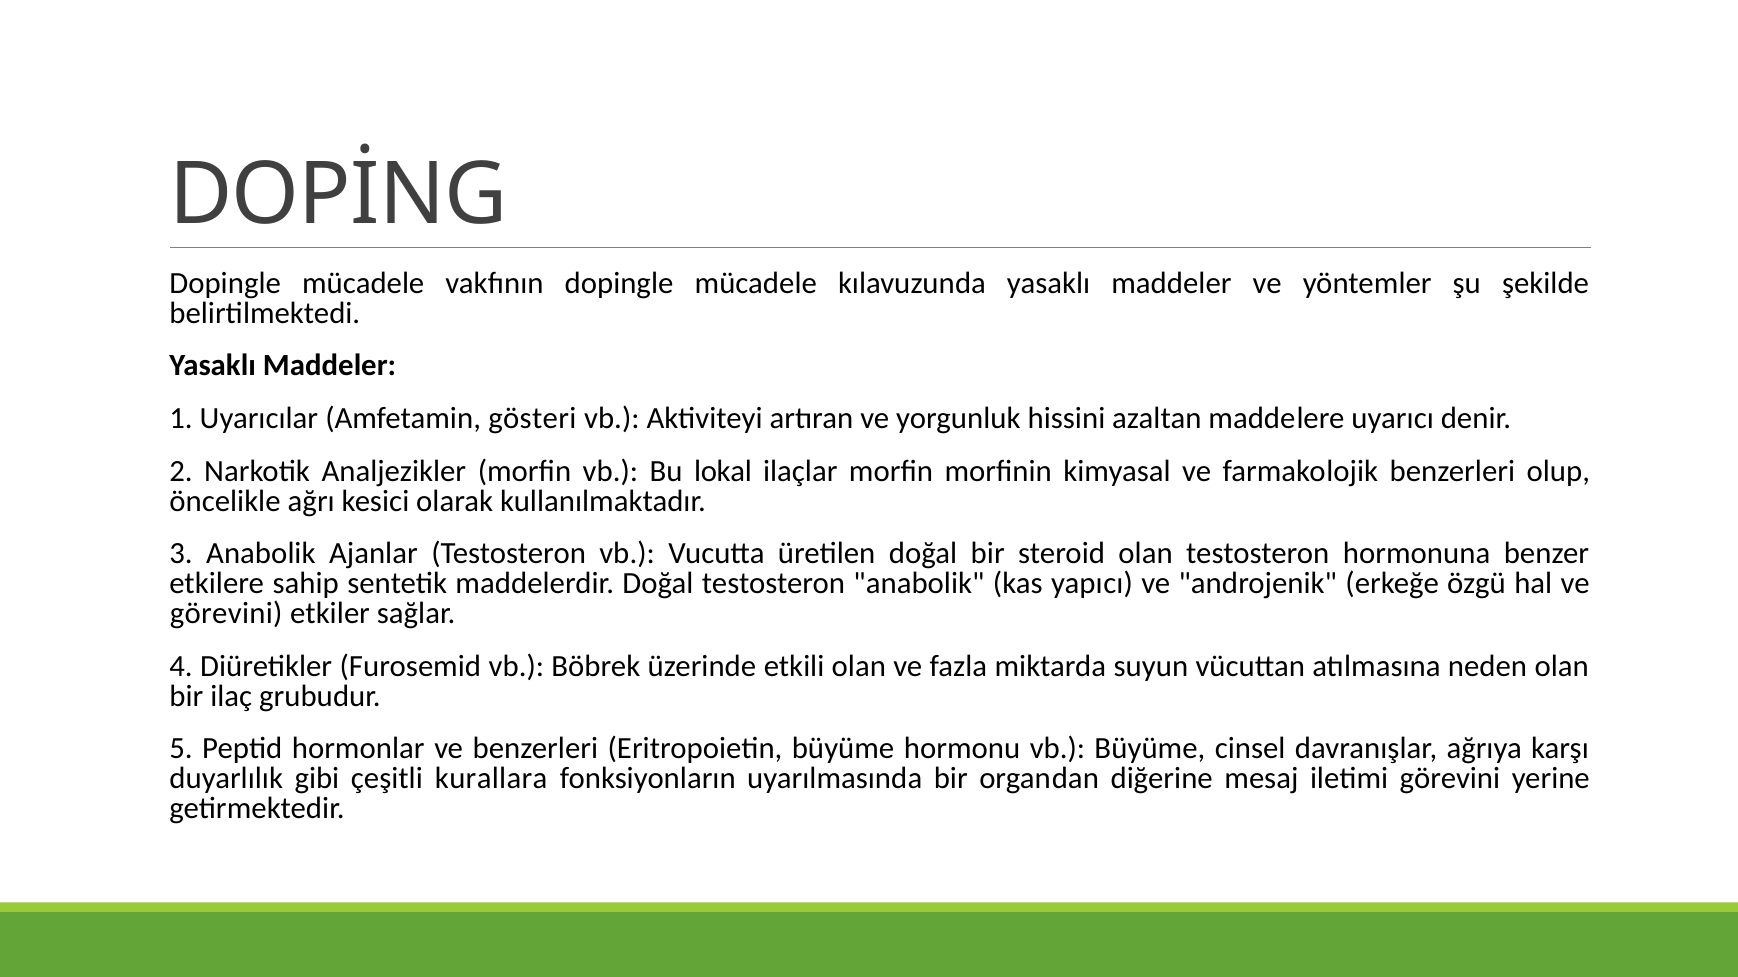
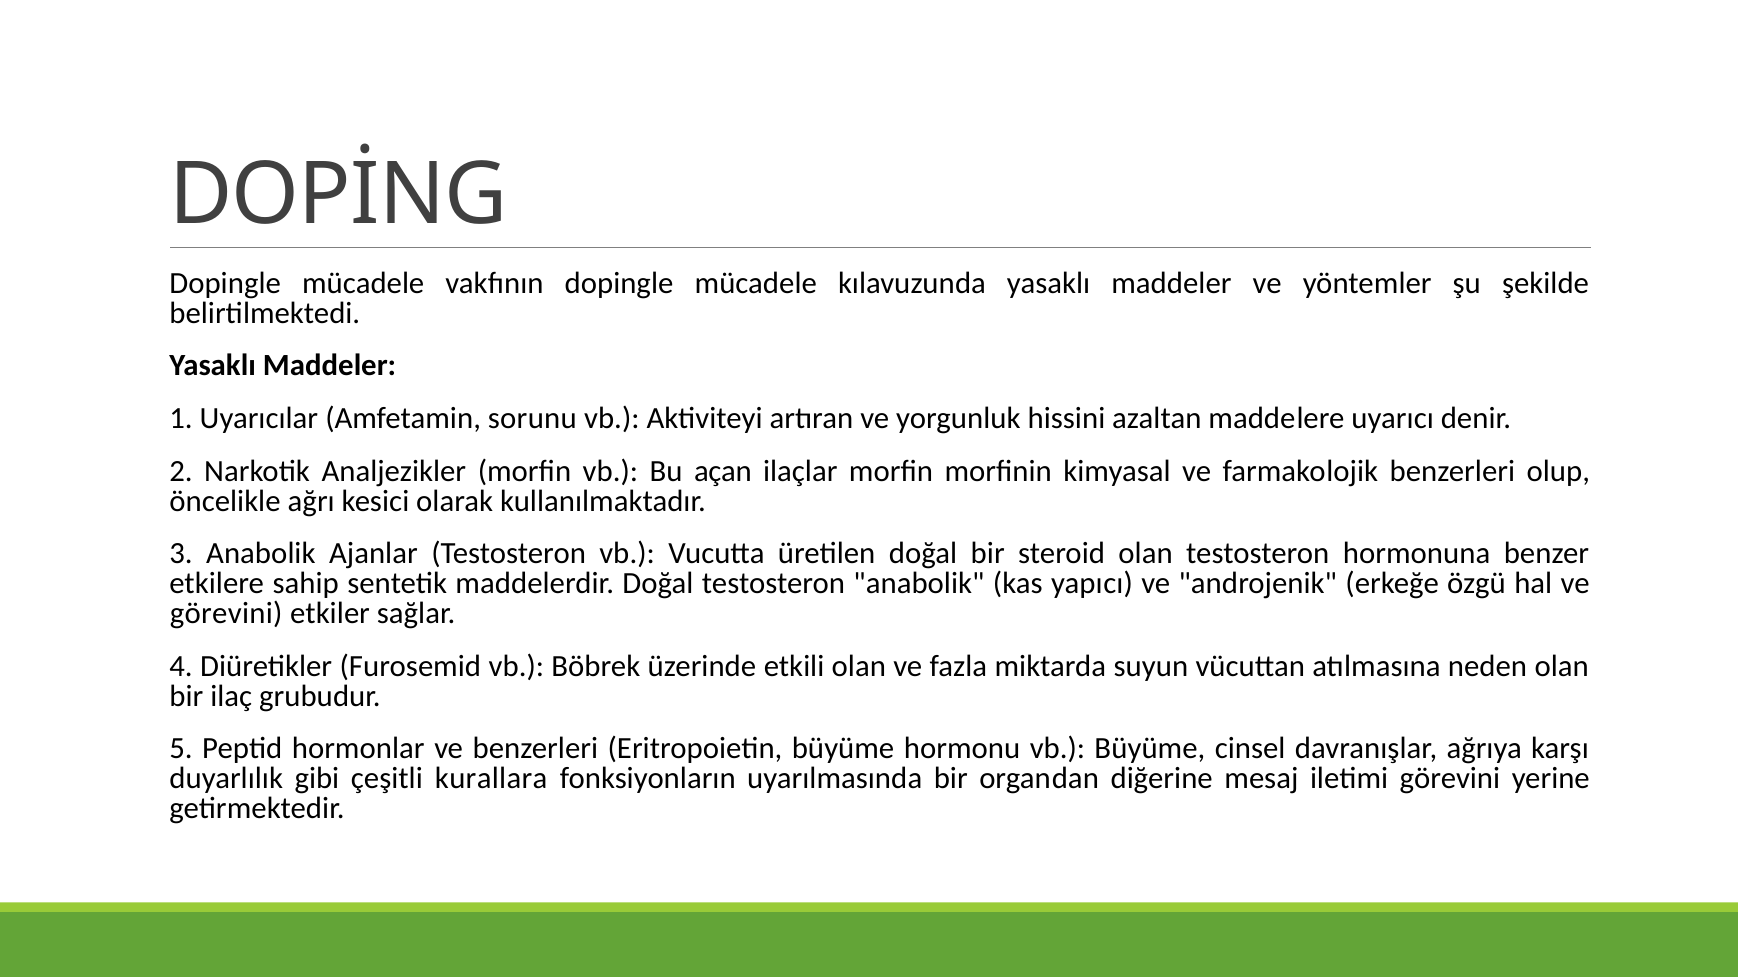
gösteri: gösteri -> sorunu (532, 419)
lokal: lokal -> açan (723, 471)
